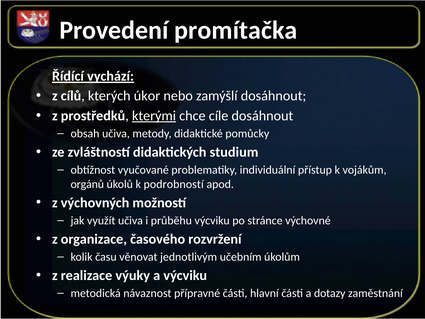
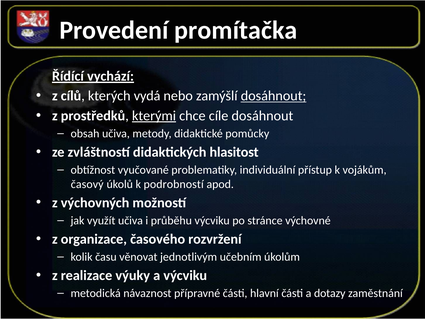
úkor: úkor -> vydá (147, 96)
dosáhnout underline: none -> present (274, 96)
studium: studium -> hlasitost (234, 152)
orgánů: orgánů -> časový (87, 184)
